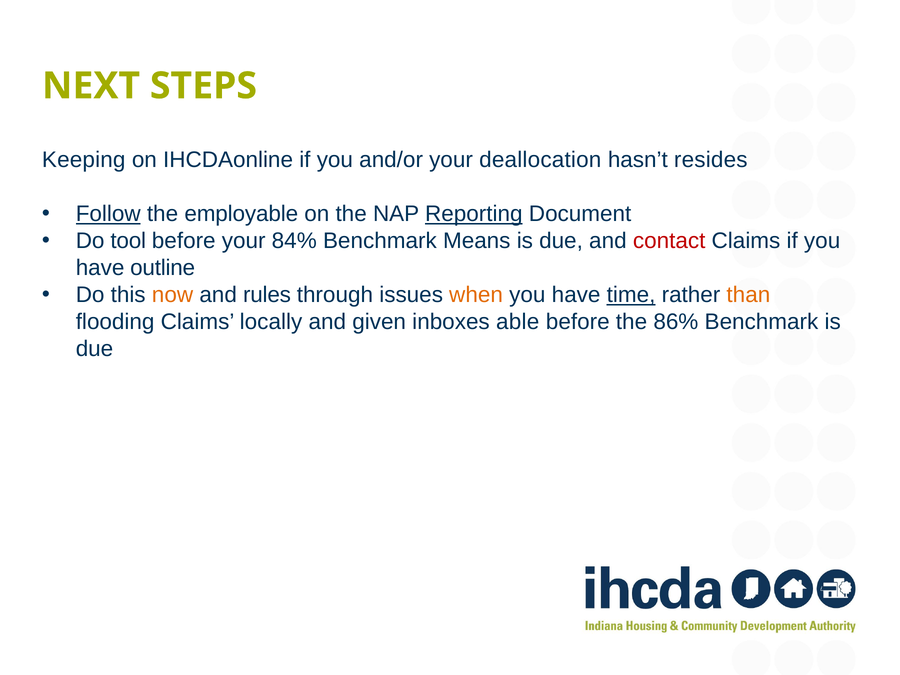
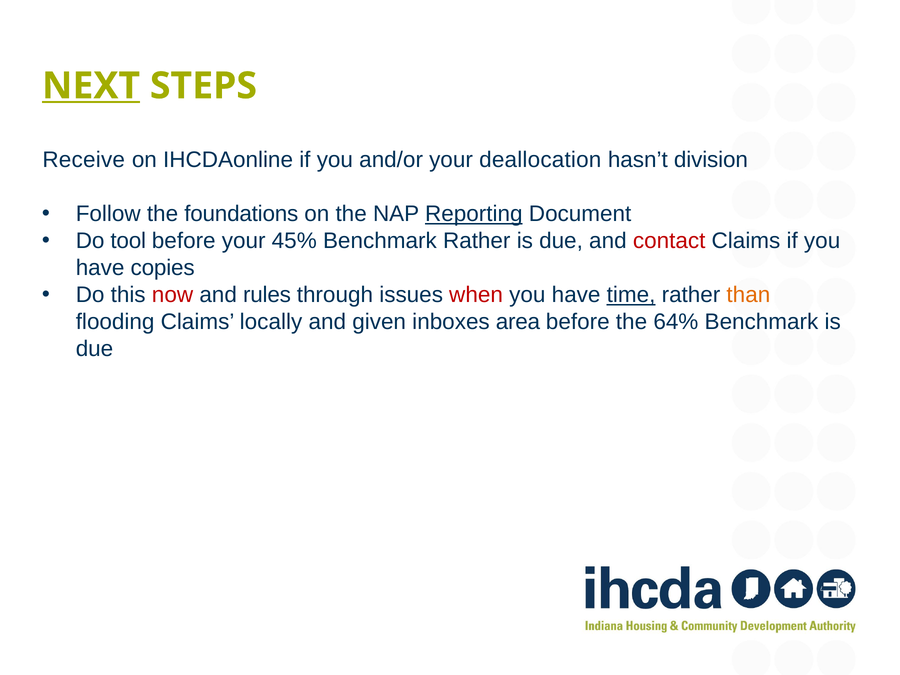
NEXT underline: none -> present (91, 86)
Keeping: Keeping -> Receive (84, 160)
resides: resides -> division (711, 160)
Follow underline: present -> none (108, 214)
employable: employable -> foundations (241, 214)
84%: 84% -> 45% (294, 241)
Benchmark Means: Means -> Rather (477, 241)
outline: outline -> copies (163, 268)
now colour: orange -> red (173, 295)
when colour: orange -> red (476, 295)
able: able -> area (518, 322)
86%: 86% -> 64% (676, 322)
